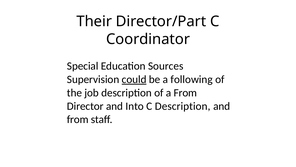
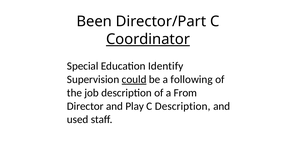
Their: Their -> Been (94, 21)
Coordinator underline: none -> present (148, 39)
Sources: Sources -> Identify (166, 66)
Into: Into -> Play (135, 106)
from: from -> used (78, 119)
